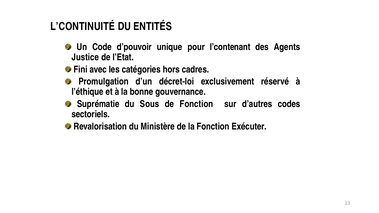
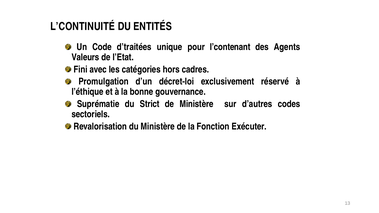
d’pouvoir: d’pouvoir -> d’traitées (134, 47)
Justice: Justice -> Valeurs (85, 57)
Sous: Sous -> Strict (150, 104)
de Fonction: Fonction -> Ministère (196, 104)
